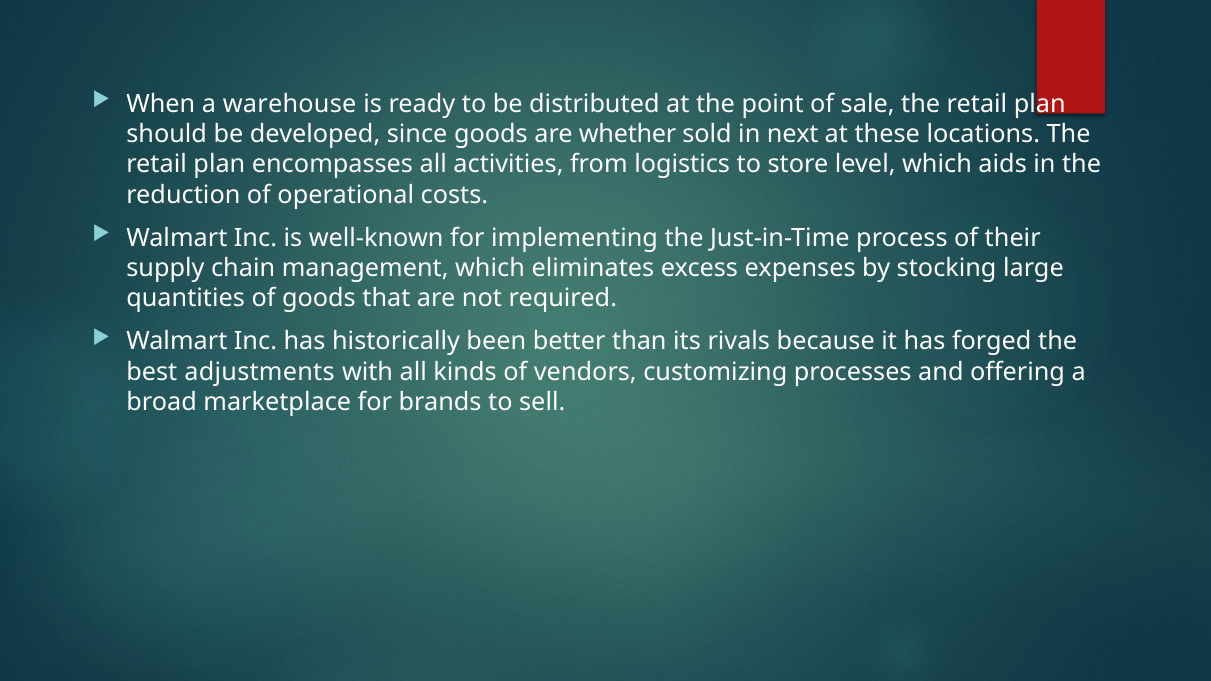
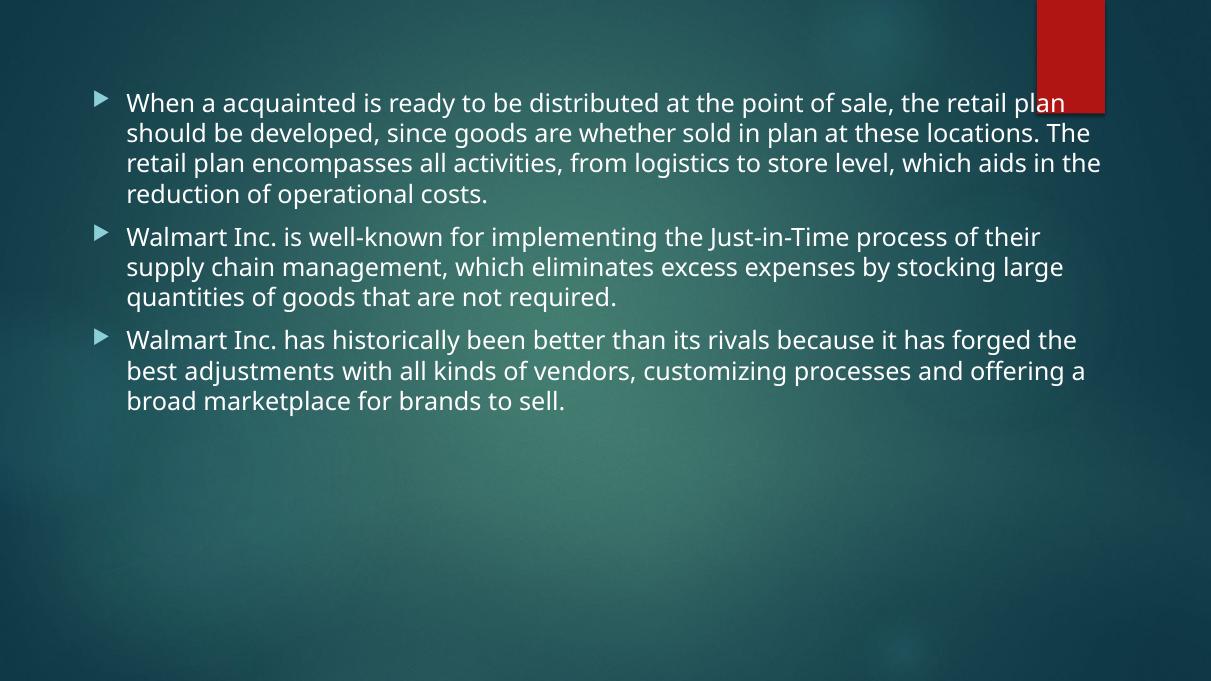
warehouse: warehouse -> acquainted (290, 104)
in next: next -> plan (793, 134)
